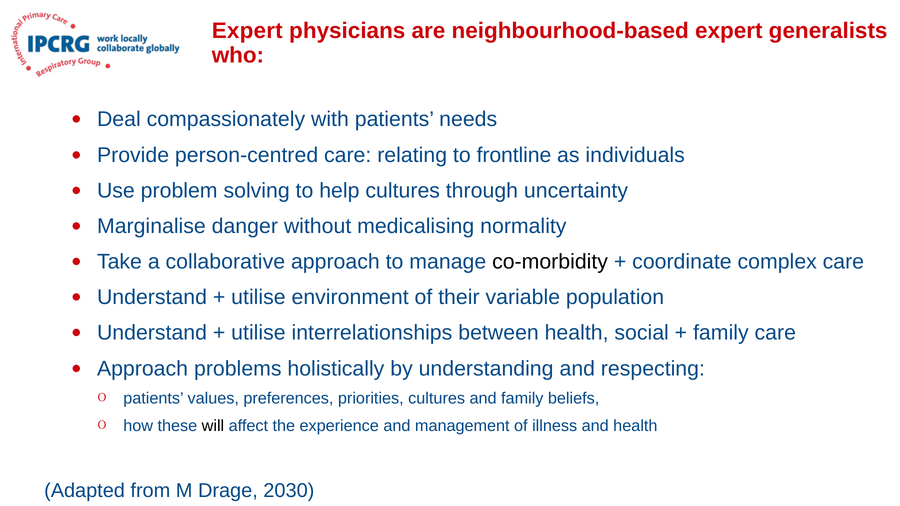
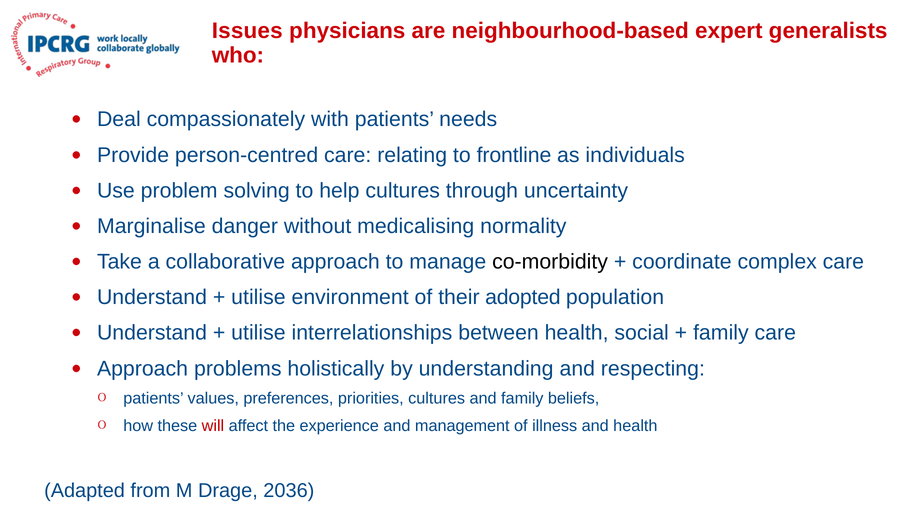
Expert: Expert -> Issues (247, 31)
variable: variable -> adopted (523, 298)
will colour: black -> red (213, 426)
2030: 2030 -> 2036 (289, 491)
